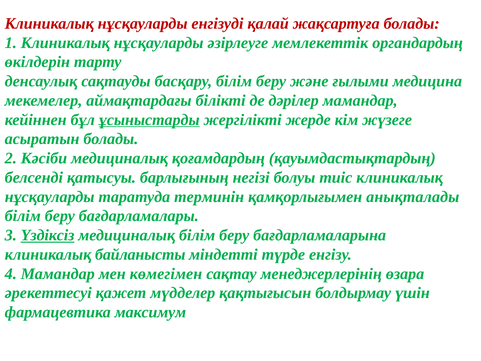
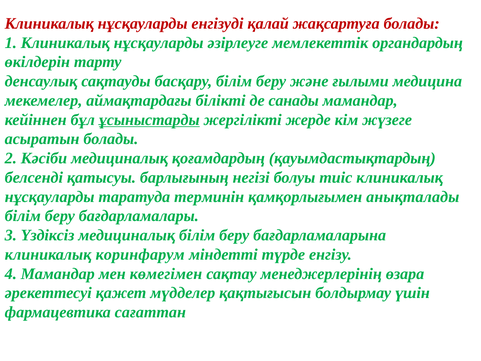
дәрілер: дәрілер -> санады (294, 100)
Үздіксіз underline: present -> none (48, 235)
байланысты: байланысты -> коринфарум (140, 254)
максимум: максимум -> сағаттан (150, 312)
